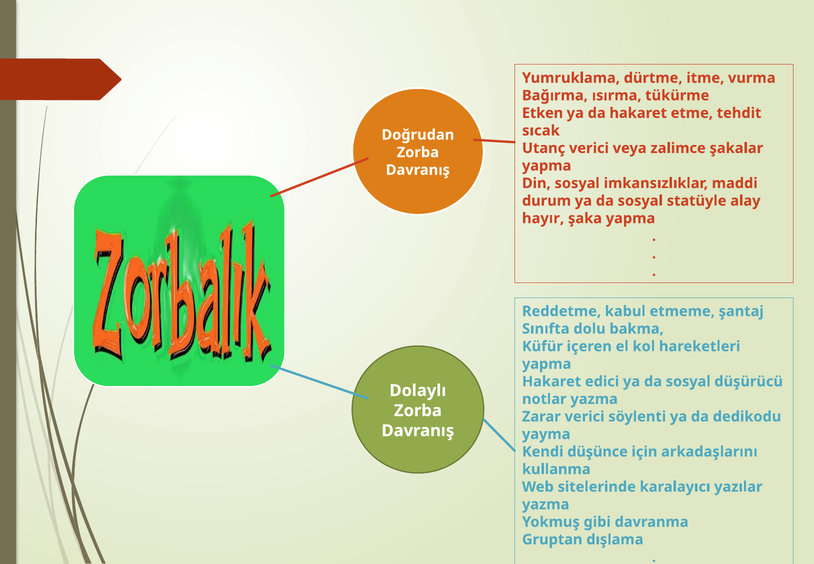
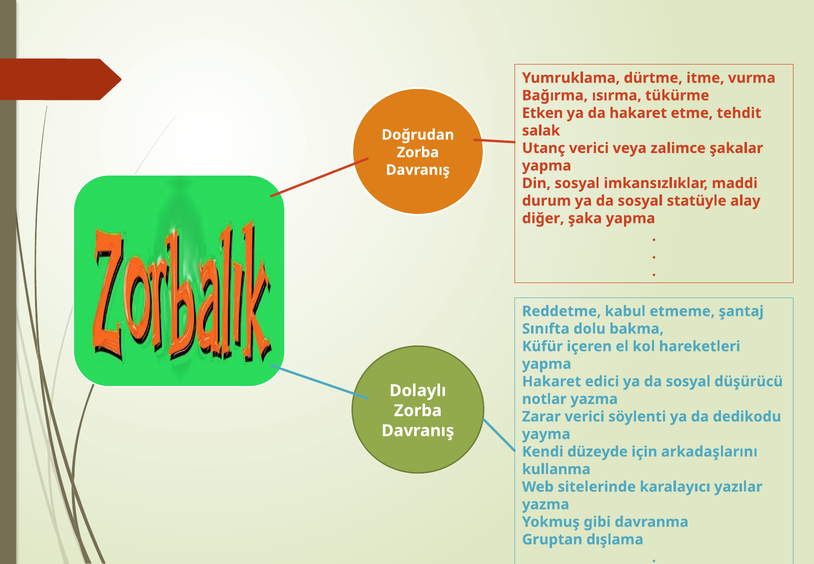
sıcak: sıcak -> salak (541, 131)
hayır: hayır -> diğer (543, 218)
düşünce: düşünce -> düzeyde (598, 451)
